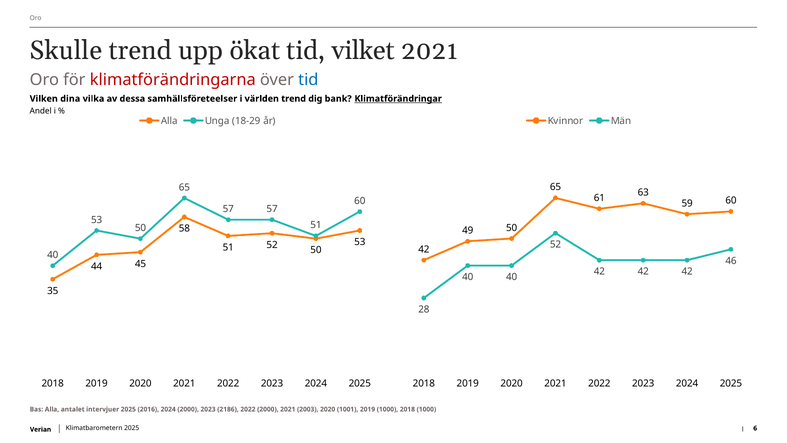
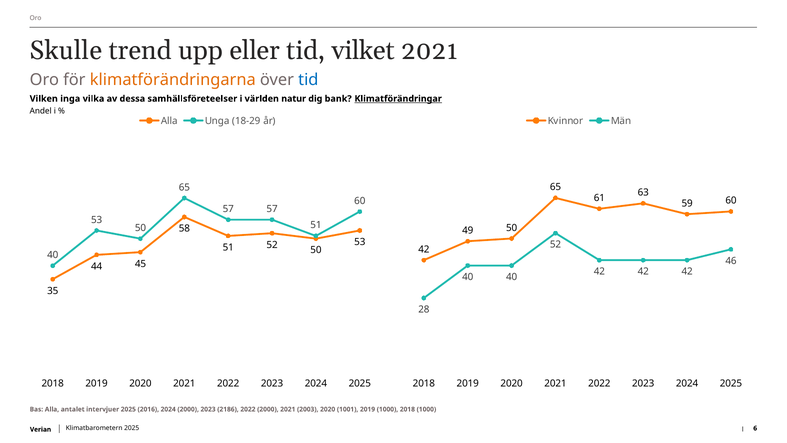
ökat: ökat -> eller (255, 51)
klimatförändringarna colour: red -> orange (173, 80)
dina: dina -> inga (70, 99)
världen trend: trend -> natur (294, 99)
